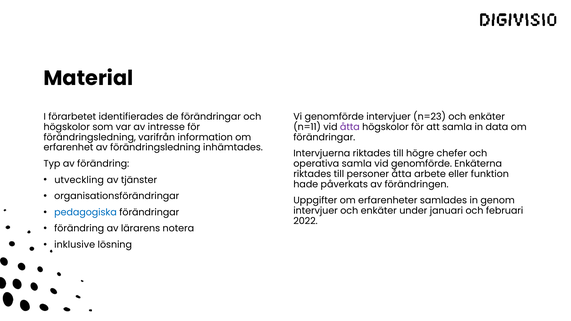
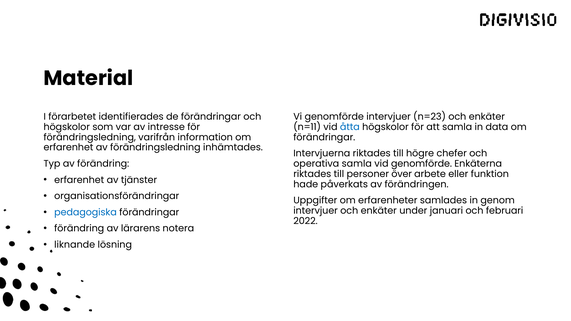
åtta colour: purple -> blue (350, 127)
personer åtta: åtta -> över (402, 174)
utveckling: utveckling -> erfarenhet (79, 180)
inklusive: inklusive -> liknande (75, 245)
